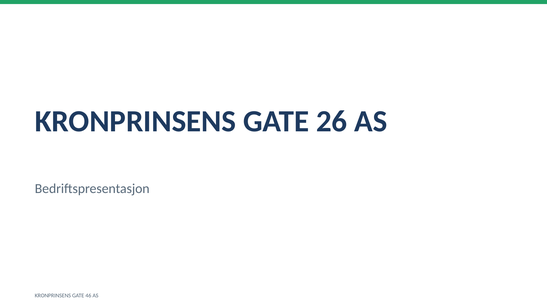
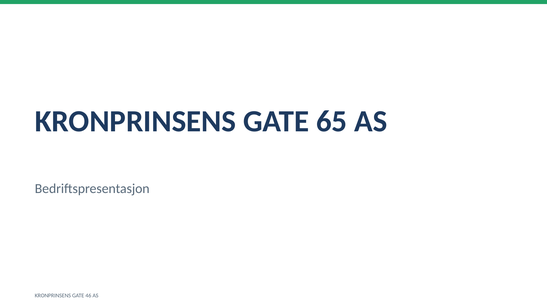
26: 26 -> 65 (332, 121)
